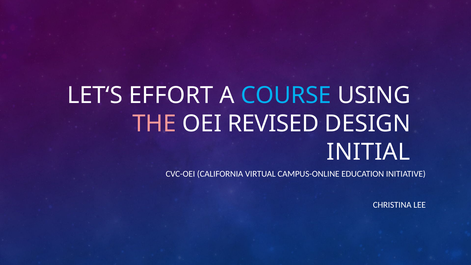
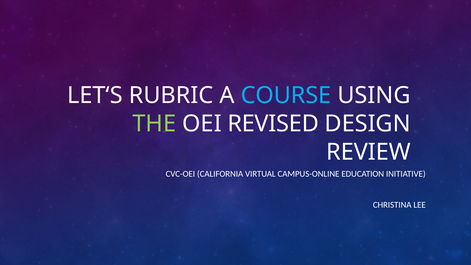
EFFORT: EFFORT -> RUBRIC (171, 95)
THE colour: pink -> light green (154, 124)
INITIAL: INITIAL -> REVIEW (369, 152)
